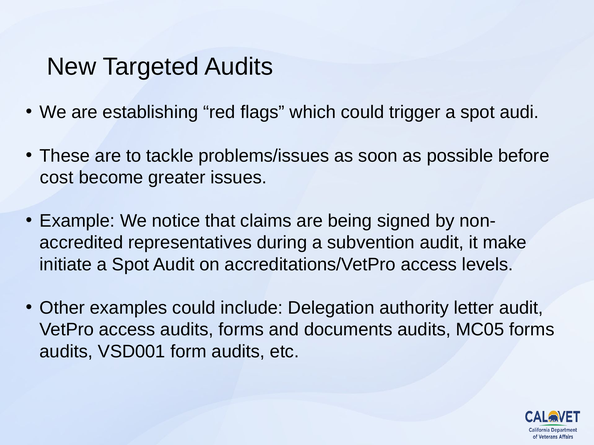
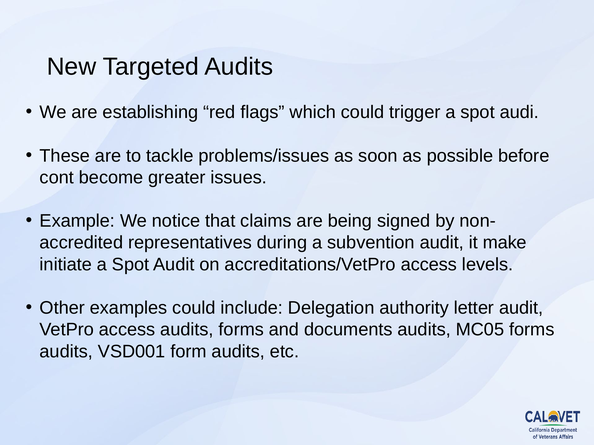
cost: cost -> cont (57, 178)
